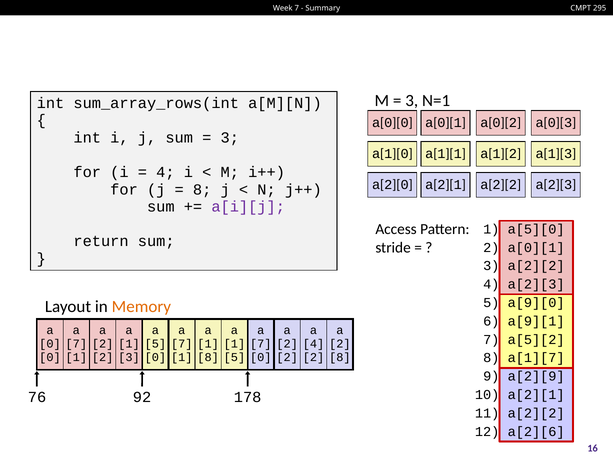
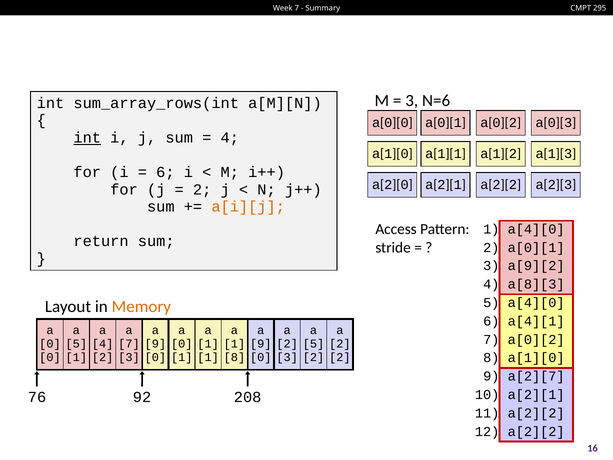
N=1: N=1 -> N=6 (436, 101)
int underline: none -> present (87, 138)
3: 3 -> 4 (230, 138)
4: 4 -> 6 (165, 172)
8: 8 -> 2 (202, 189)
a[i][j colour: purple -> orange (248, 207)
1 a[5][0: a[5][0 -> a[4][0 (536, 229)
3 a[2][2: a[2][2 -> a[9][2 (536, 266)
4 a[2][3: a[2][3 -> a[8][3 (536, 284)
5 a[9][0: a[9][0 -> a[4][0 (536, 303)
a[9][1: a[9][1 -> a[4][1 (536, 321)
7 a[5][2: a[5][2 -> a[0][2 (536, 339)
7: 7 -> 5 (76, 343)
2: 2 -> 4 (103, 343)
1: 1 -> 7 (129, 343)
5: 5 -> 9 (155, 343)
7: 7 -> 0 (182, 343)
7: 7 -> 9 (261, 343)
4: 4 -> 5 (314, 343)
8: 8 -> 1 (208, 357)
5: 5 -> 8 (234, 357)
2: 2 -> 3 (287, 357)
8: 8 -> 2 (340, 357)
8 a[1][7: a[1][7 -> a[1][0 (536, 358)
a[2][9: a[2][9 -> a[2][7 (536, 376)
178: 178 -> 208 (248, 397)
12 a[2][6: a[2][6 -> a[2][2 (536, 431)
